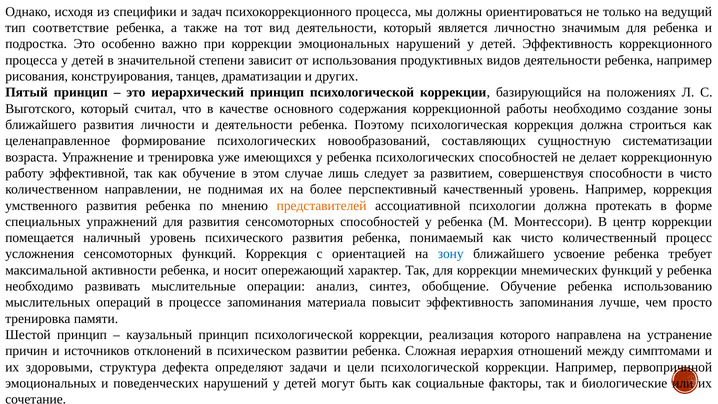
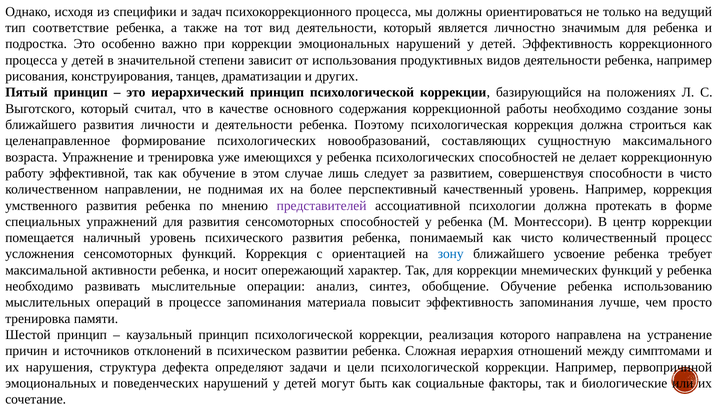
систематизации: систематизации -> максимального (667, 141)
представителей colour: orange -> purple (322, 206)
здоровыми: здоровыми -> нарушения (59, 367)
